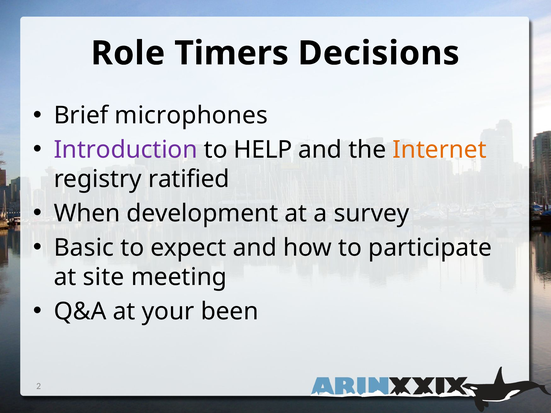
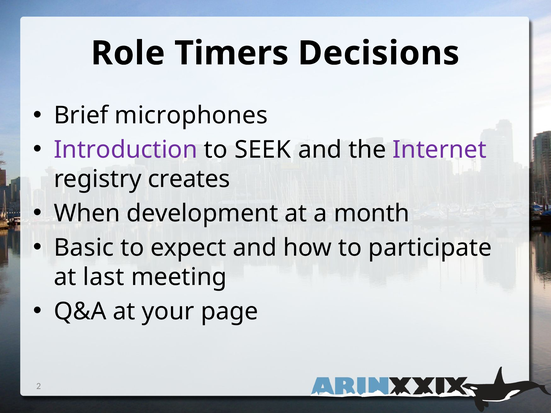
HELP: HELP -> SEEK (263, 150)
Internet colour: orange -> purple (440, 150)
ratified: ratified -> creates (189, 179)
survey: survey -> month (372, 214)
site: site -> last (104, 277)
been: been -> page (230, 312)
